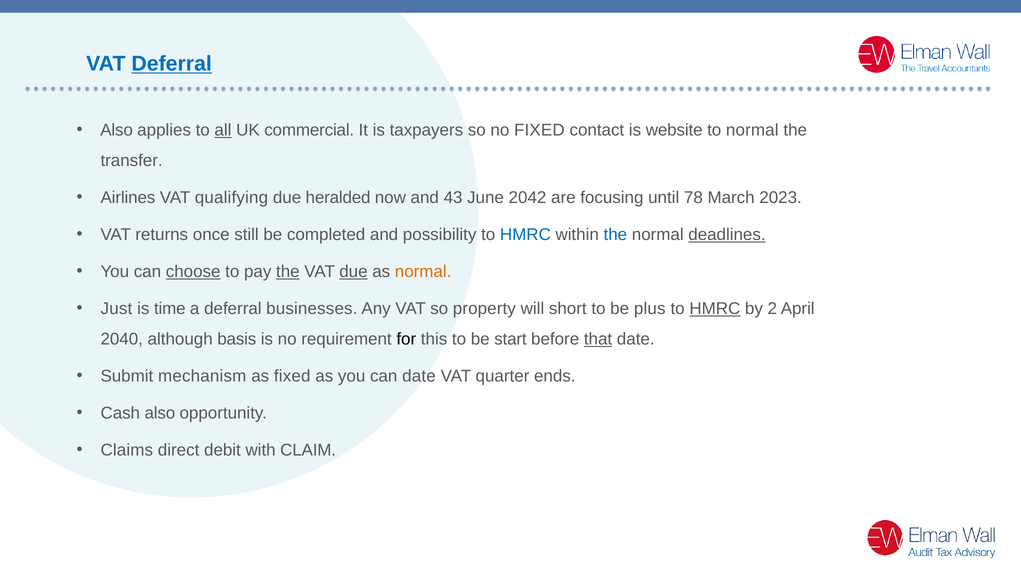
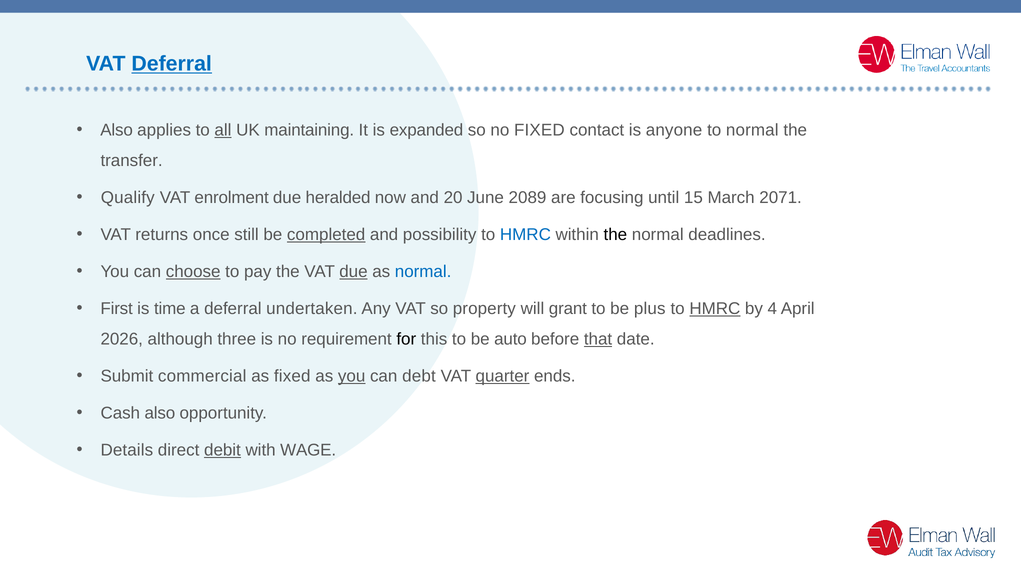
commercial: commercial -> maintaining (309, 130)
taxpayers: taxpayers -> expanded (426, 130)
website: website -> anyone (674, 130)
Airlines: Airlines -> Qualify (128, 198)
qualifying: qualifying -> enrolment (232, 198)
43: 43 -> 20 (453, 198)
2042: 2042 -> 2089 (528, 198)
78: 78 -> 15 (693, 198)
2023: 2023 -> 2071 (781, 198)
completed underline: none -> present (326, 235)
the colour: blue -> black (615, 235)
deadlines underline: present -> none (727, 235)
the underline: present -> none (288, 272)
normal colour: orange -> blue (423, 272)
Just: Just -> First (117, 309)
businesses: businesses -> undertaken (312, 309)
short: short -> grant (568, 309)
2: 2 -> 4 (772, 309)
2040: 2040 -> 2026 (122, 339)
basis: basis -> three (237, 339)
start: start -> auto (510, 339)
mechanism: mechanism -> commercial (202, 376)
you underline: none -> present (352, 376)
can date: date -> debt (419, 376)
quarter underline: none -> present (502, 376)
Claims: Claims -> Details (127, 450)
debit underline: none -> present (222, 450)
CLAIM: CLAIM -> WAGE (308, 450)
